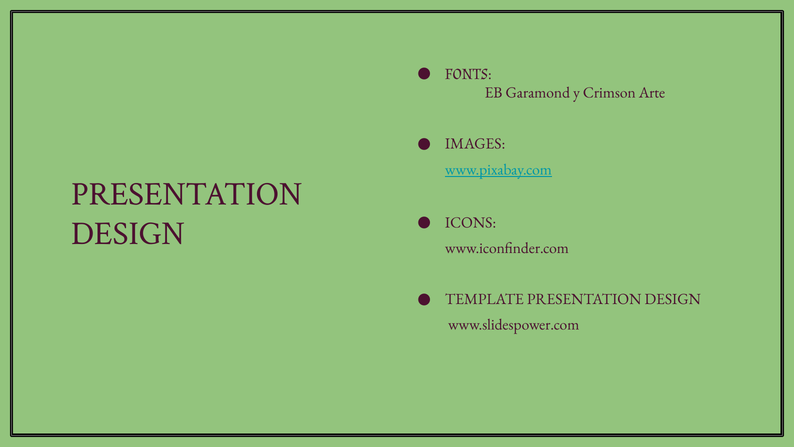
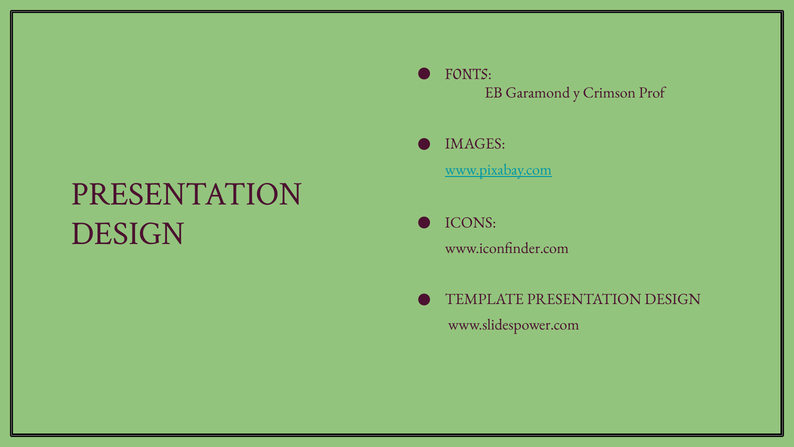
Arte: Arte -> Prof (652, 92)
